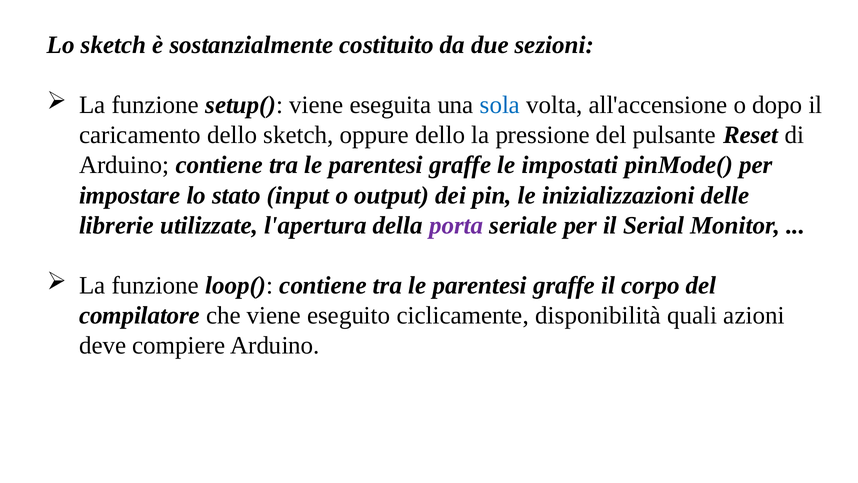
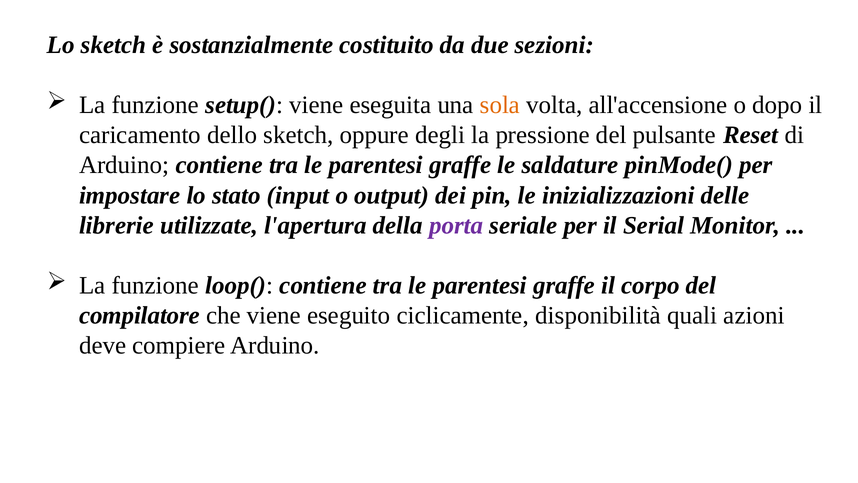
sola colour: blue -> orange (500, 105)
oppure dello: dello -> degli (440, 135)
impostati: impostati -> saldature (570, 165)
